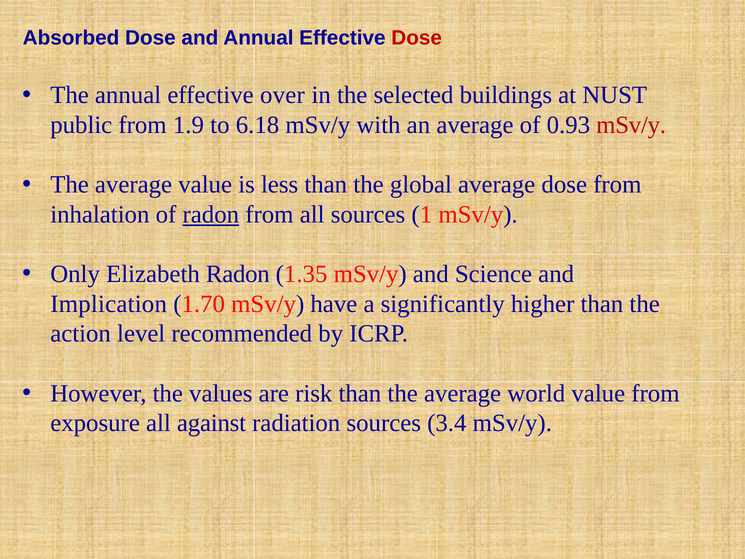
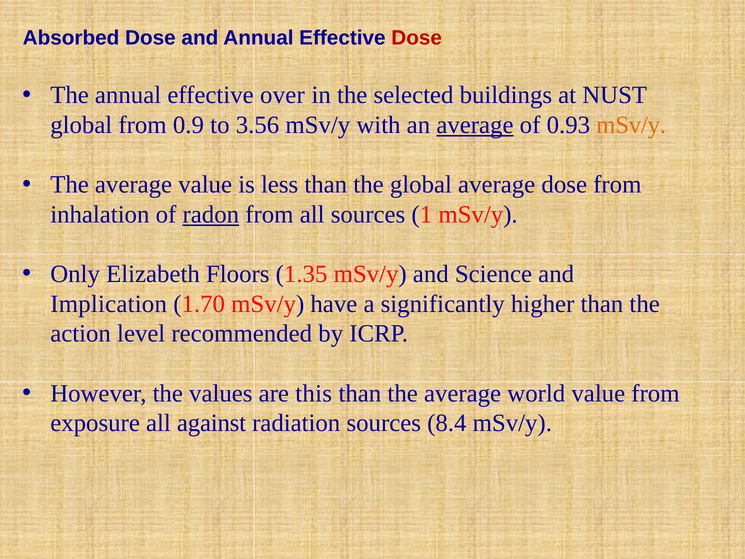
public: public -> global (81, 125)
1.9: 1.9 -> 0.9 (188, 125)
6.18: 6.18 -> 3.56 (258, 125)
average underline: none -> present (475, 125)
mSv/y colour: red -> orange (631, 125)
Elizabeth Radon: Radon -> Floors (238, 274)
risk: risk -> this (314, 393)
3.4: 3.4 -> 8.4 (447, 423)
